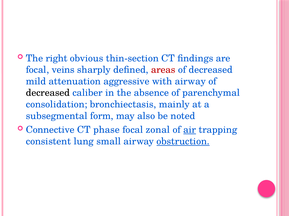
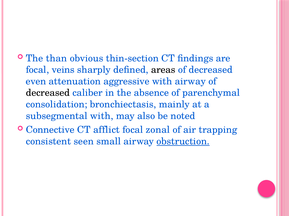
right: right -> than (56, 58)
areas colour: red -> black (163, 70)
mild: mild -> even (36, 82)
subsegmental form: form -> with (102, 116)
phase: phase -> afflict (107, 130)
air underline: present -> none (190, 130)
lung: lung -> seen (84, 142)
